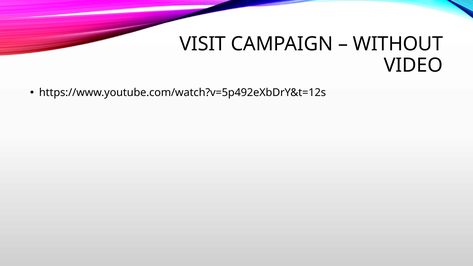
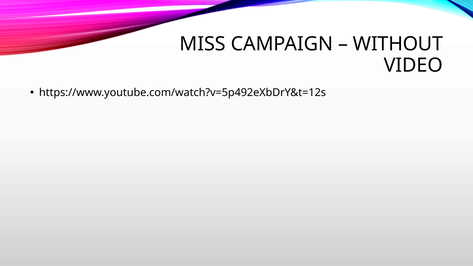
VISIT: VISIT -> MISS (203, 44)
